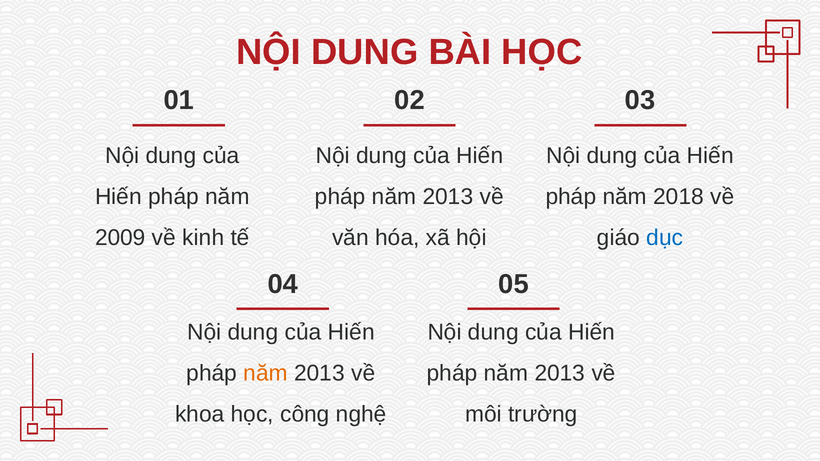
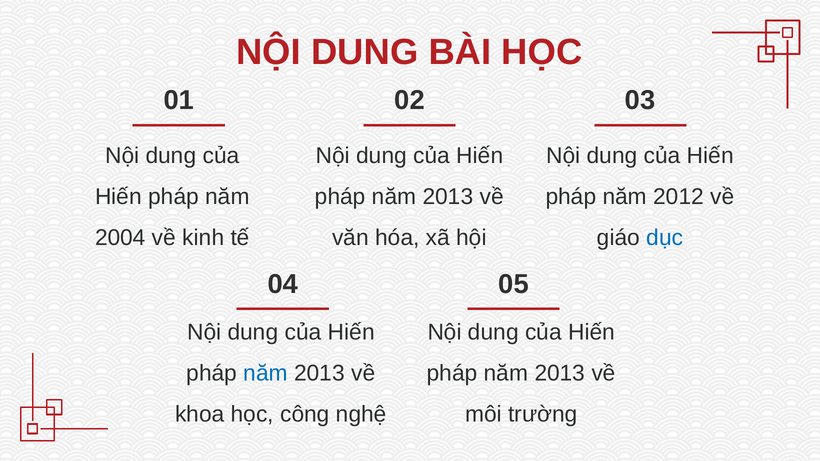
2018: 2018 -> 2012 (679, 197)
2009: 2009 -> 2004 (120, 238)
năm colour: orange -> blue (266, 373)
